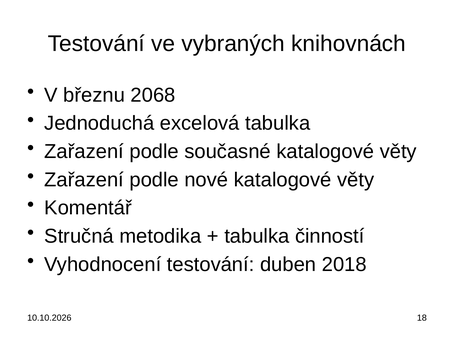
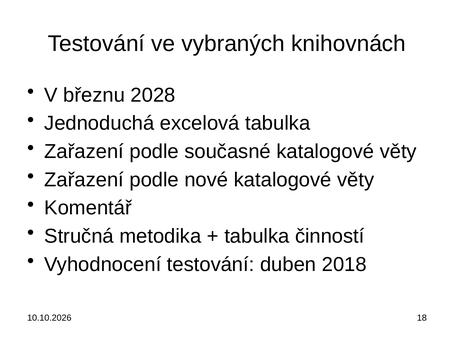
2068: 2068 -> 2028 (153, 95)
